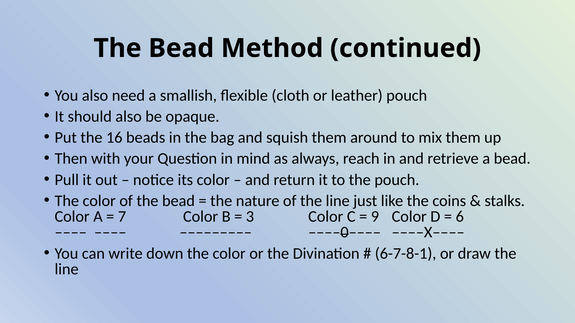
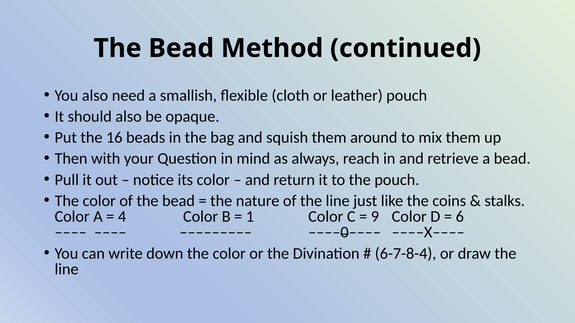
7: 7 -> 4 (122, 217)
3: 3 -> 1 (250, 217)
6-7-8-1: 6-7-8-1 -> 6-7-8-4 (406, 254)
